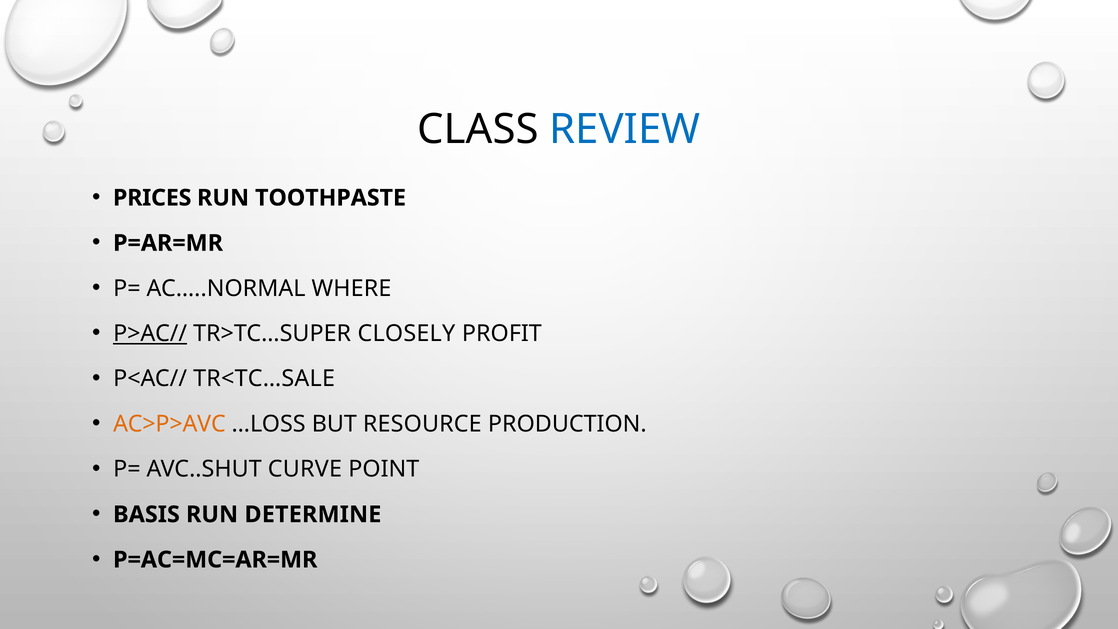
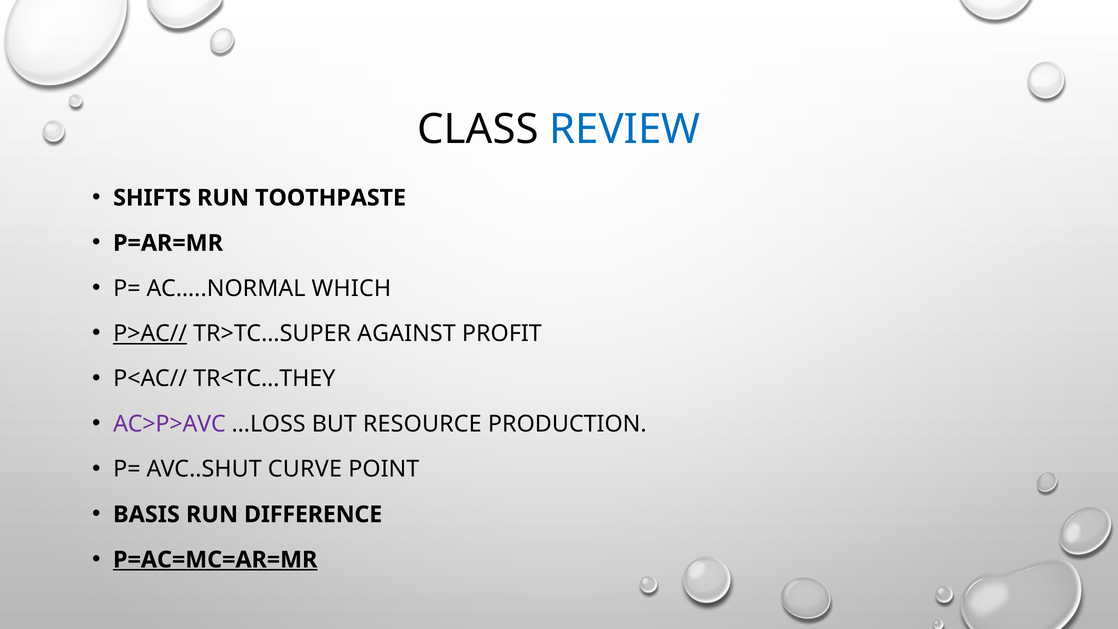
PRICES: PRICES -> SHIFTS (152, 198)
WHERE: WHERE -> WHICH (351, 288)
CLOSELY: CLOSELY -> AGAINST (406, 333)
TR<TC…SALE: TR<TC…SALE -> TR<TC…THEY (264, 379)
AC>P>AVC colour: orange -> purple (169, 424)
DETERMINE: DETERMINE -> DIFFERENCE (313, 514)
P=AC=MC=AR=MR underline: none -> present (215, 560)
